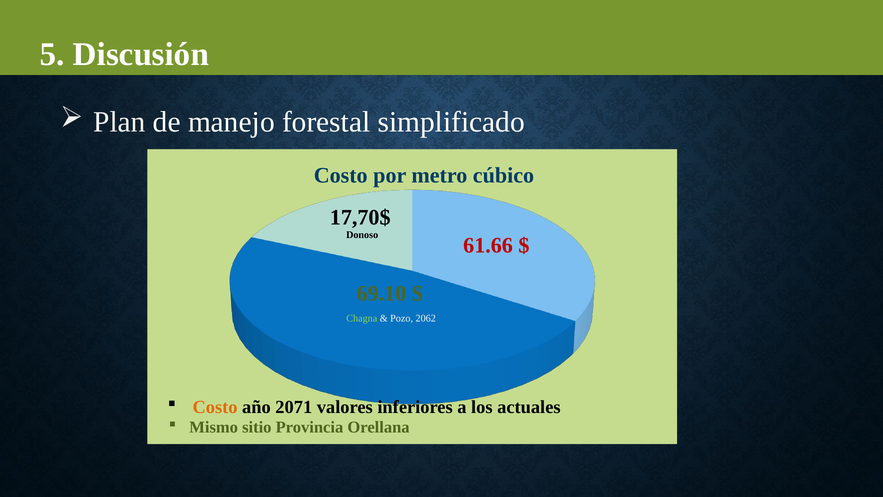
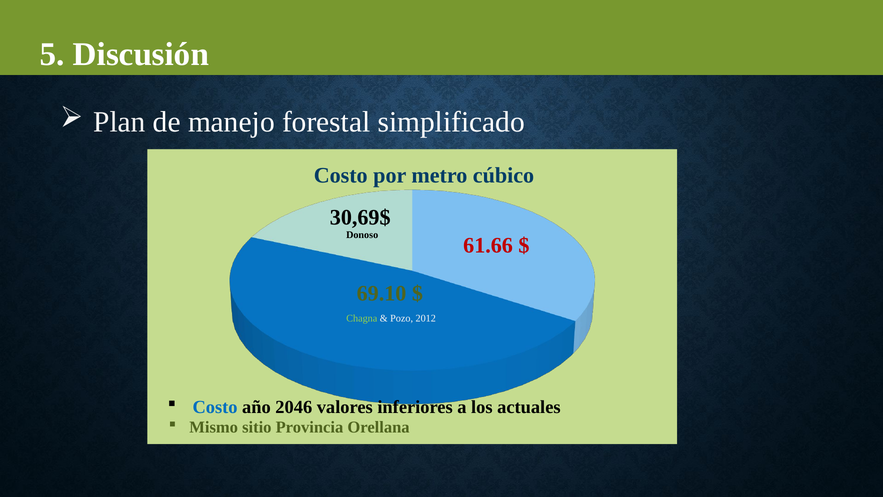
17,70$: 17,70$ -> 30,69$ (360, 217)
2062: 2062 -> 2012 (426, 318)
Costo colour: orange -> blue (215, 407)
2071: 2071 -> 2046 (294, 407)
